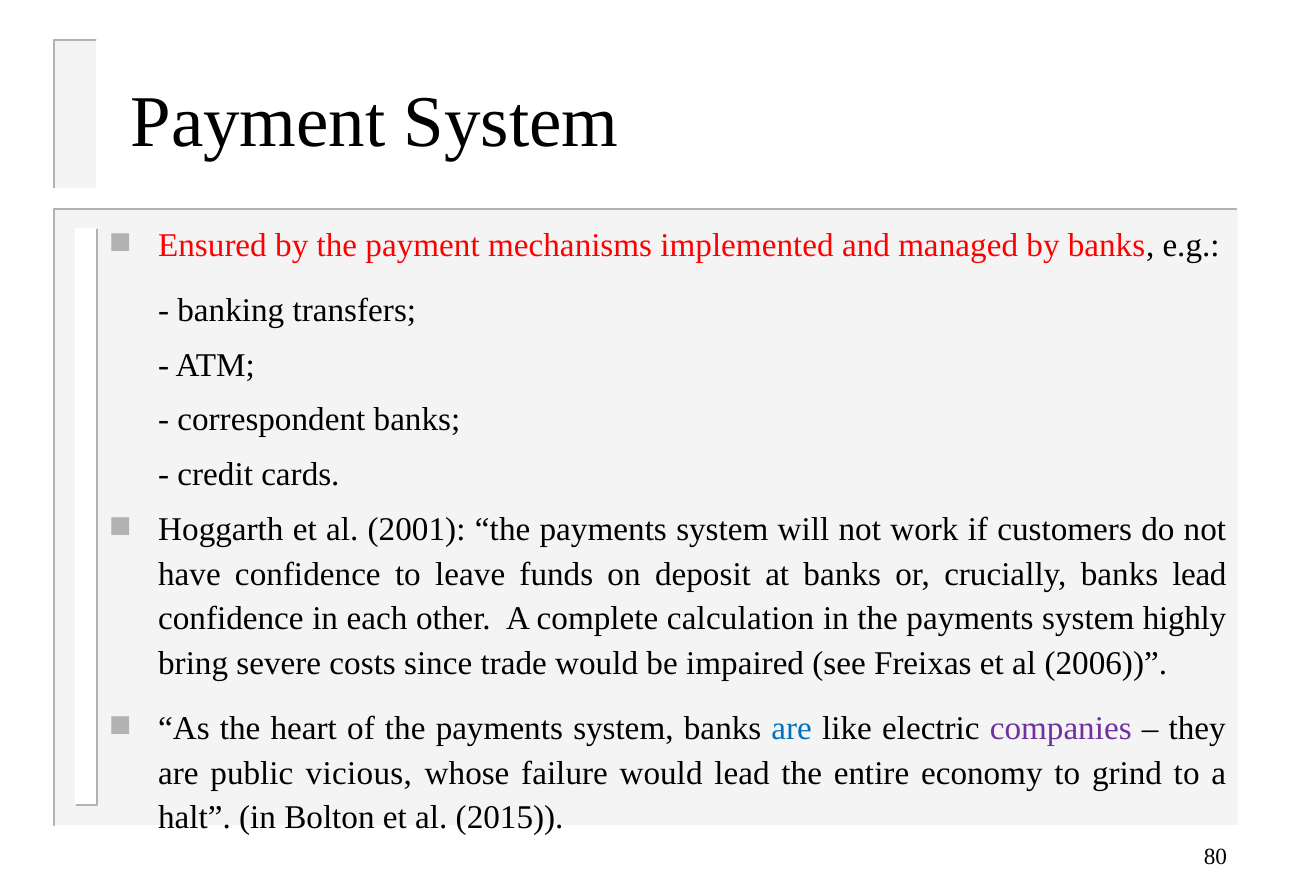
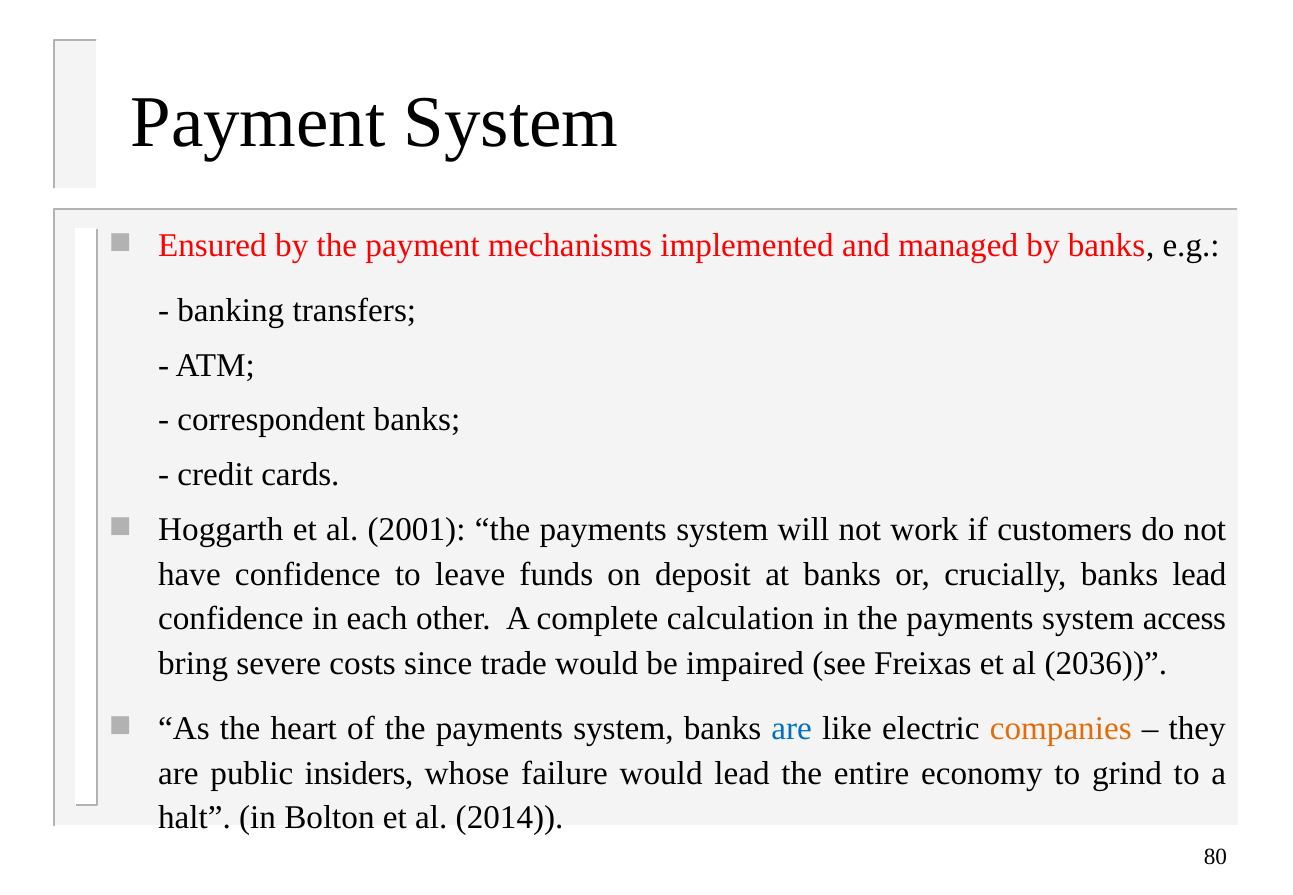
highly: highly -> access (1184, 619)
2006: 2006 -> 2036 (1106, 664)
companies colour: purple -> orange (1061, 729)
vicious: vicious -> insiders (359, 773)
2015: 2015 -> 2014 (510, 818)
